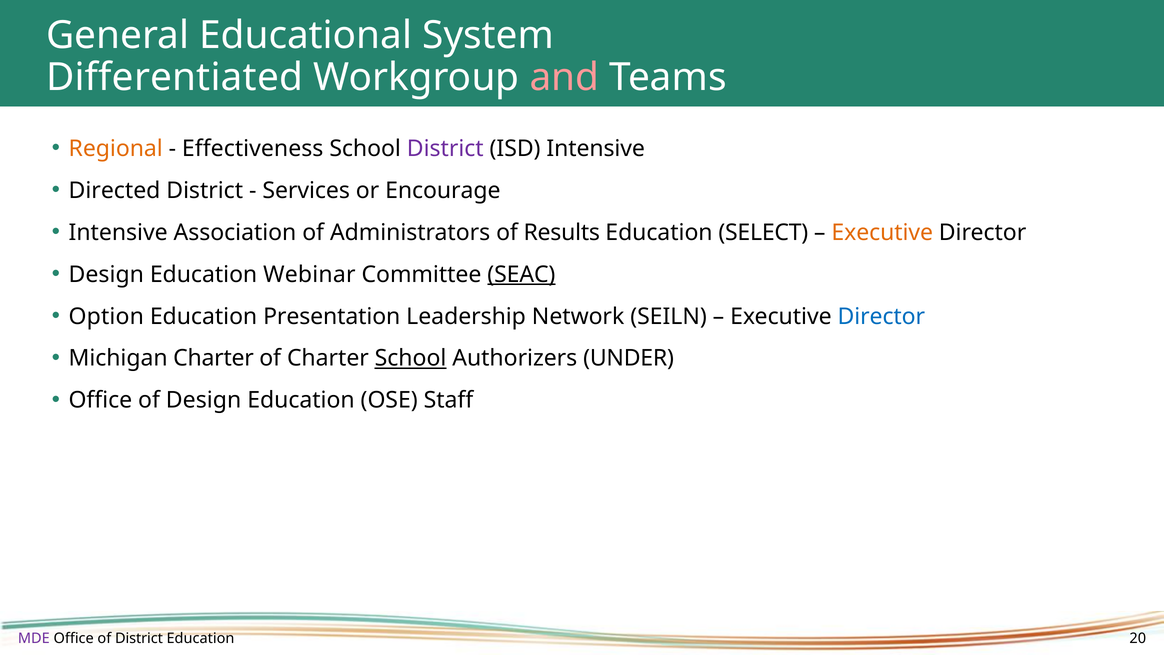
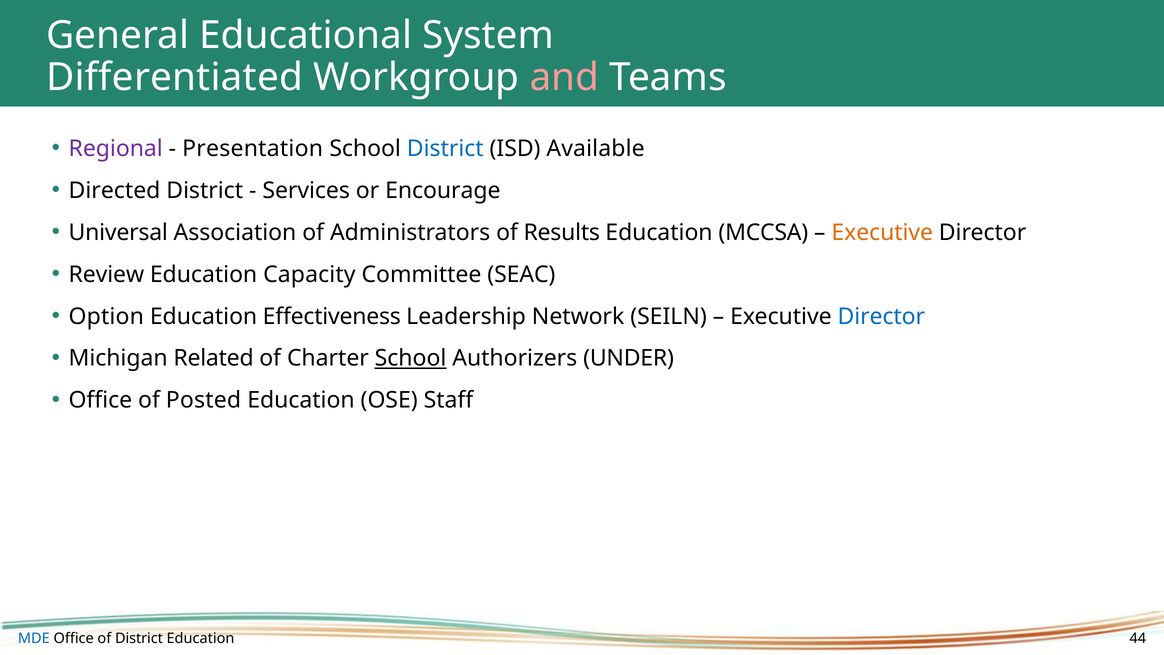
Regional colour: orange -> purple (116, 149)
Effectiveness: Effectiveness -> Presentation (253, 149)
District colour: purple -> blue (445, 149)
ISD Intensive: Intensive -> Available (596, 149)
Intensive: Intensive -> Universal (118, 232)
SELECT: SELECT -> MCCSA (763, 232)
Design: Design -> Review (106, 274)
Webinar: Webinar -> Capacity (309, 274)
SEAC underline: present -> none (521, 274)
Presentation: Presentation -> Effectiveness (332, 316)
Michigan Charter: Charter -> Related (214, 358)
of Design: Design -> Posted (204, 400)
MDE colour: purple -> blue (34, 638)
20: 20 -> 44 (1138, 638)
